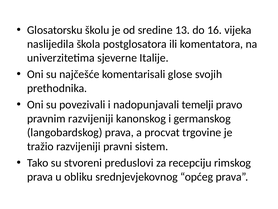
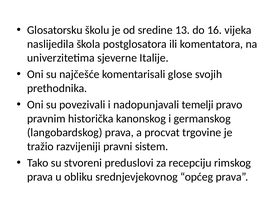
pravnim razvijeniji: razvijeniji -> historička (91, 118)
